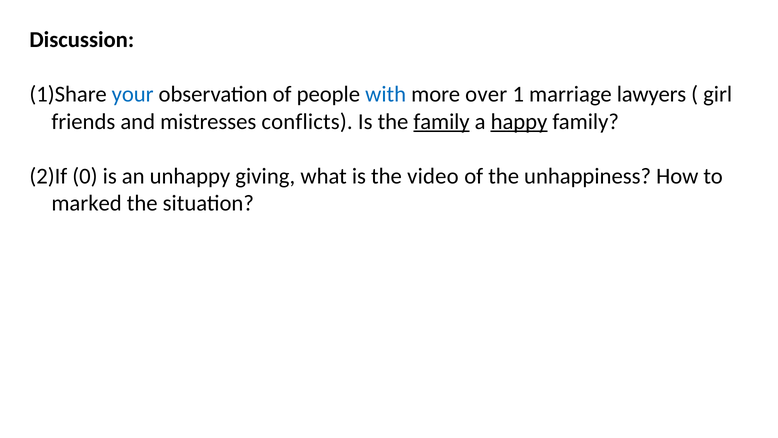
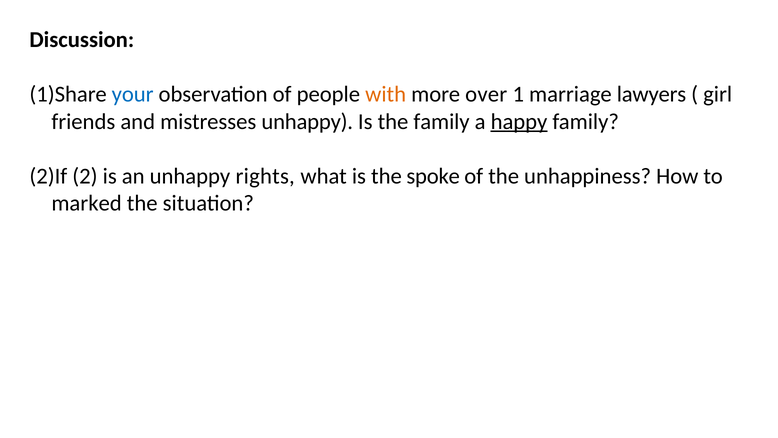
with colour: blue -> orange (386, 94)
mistresses conflicts: conflicts -> unhappy (307, 121)
family underline: present -> none (442, 121)
0: 0 -> 2 (85, 176)
giving: giving -> rights (265, 176)
video: video -> spoke (433, 176)
